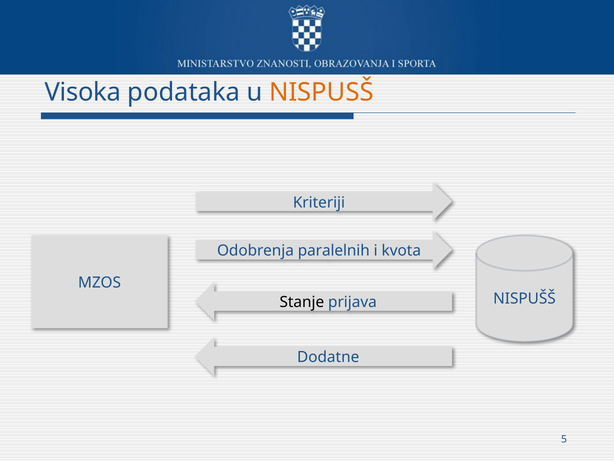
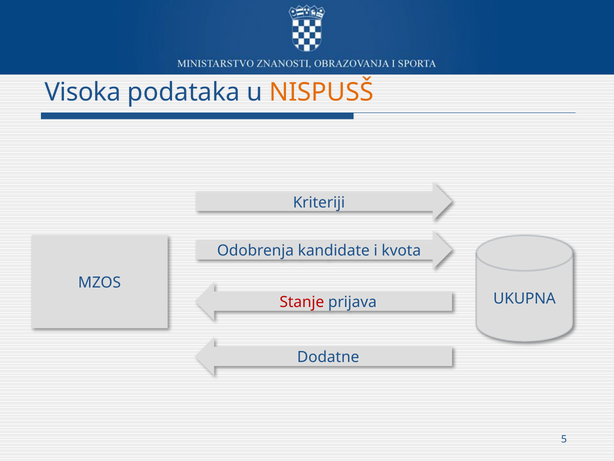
paralelnih: paralelnih -> kandidate (334, 251)
NISPUŠŠ: NISPUŠŠ -> UKUPNA (524, 298)
Stanje colour: black -> red (302, 302)
